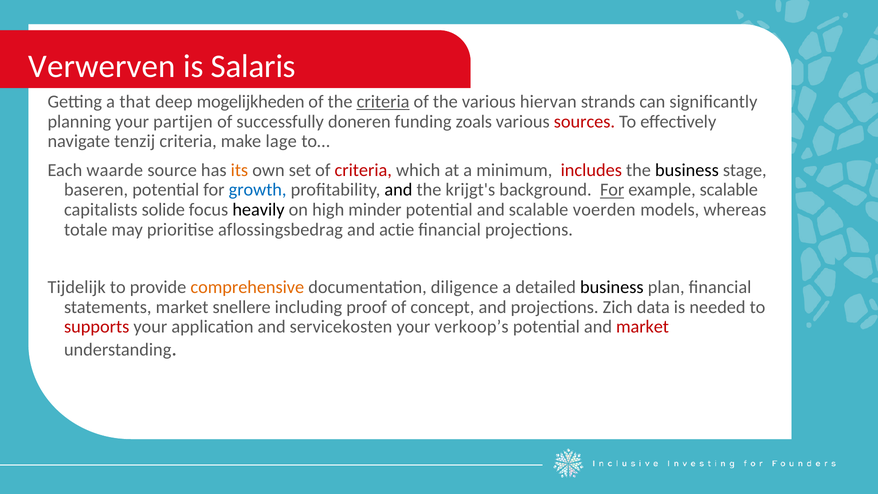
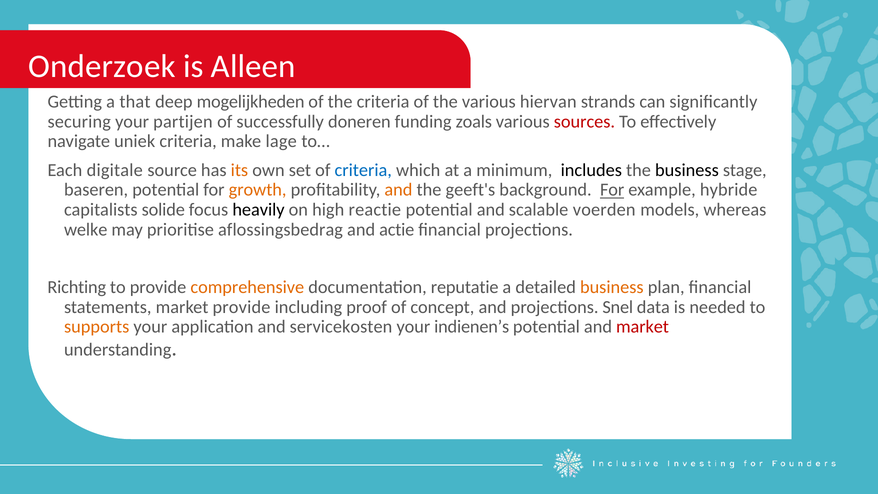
Verwerven: Verwerven -> Onderzoek (102, 66)
Salaris: Salaris -> Alleen (253, 66)
criteria underline: present -> none (383, 102)
planning: planning -> securing (79, 121)
tenzij: tenzij -> uniek (135, 141)
waarde: waarde -> digitale (115, 170)
criteria colour: red -> blue (363, 170)
includes colour: red -> black (591, 170)
growth colour: blue -> orange (258, 190)
and colour: black -> orange (398, 190)
krijgt's: krijgt's -> geeft's (470, 190)
example scalable: scalable -> hybride (729, 190)
minder: minder -> reactie (375, 210)
totale: totale -> welke (86, 229)
Tijdelijk: Tijdelijk -> Richting (77, 287)
diligence: diligence -> reputatie (465, 287)
business colour: black -> orange (612, 287)
market snellere: snellere -> provide (241, 307)
Zich: Zich -> Snel (618, 307)
supports colour: red -> orange (97, 327)
verkoop’s: verkoop’s -> indienen’s (472, 327)
